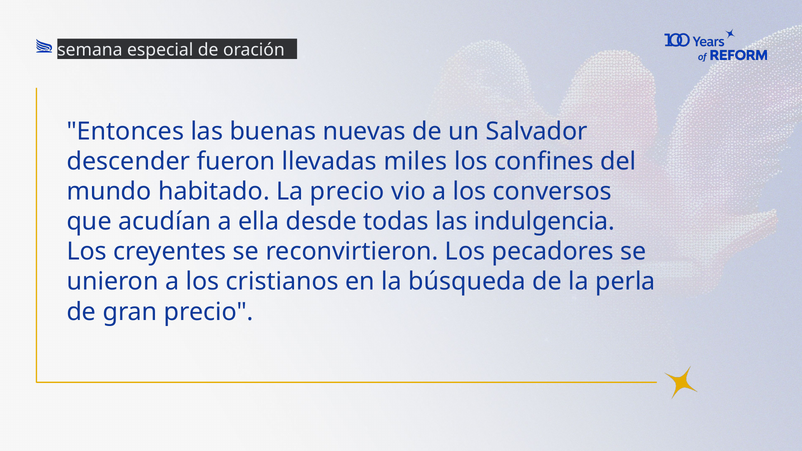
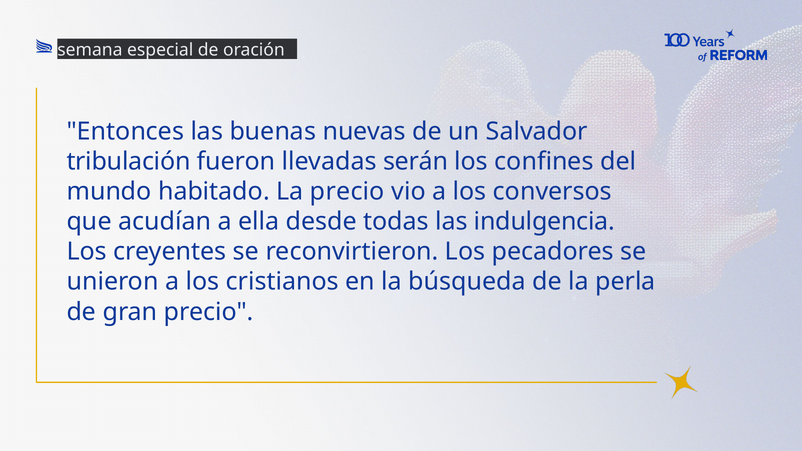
descender: descender -> tribulación (129, 161)
miles: miles -> serán (416, 161)
